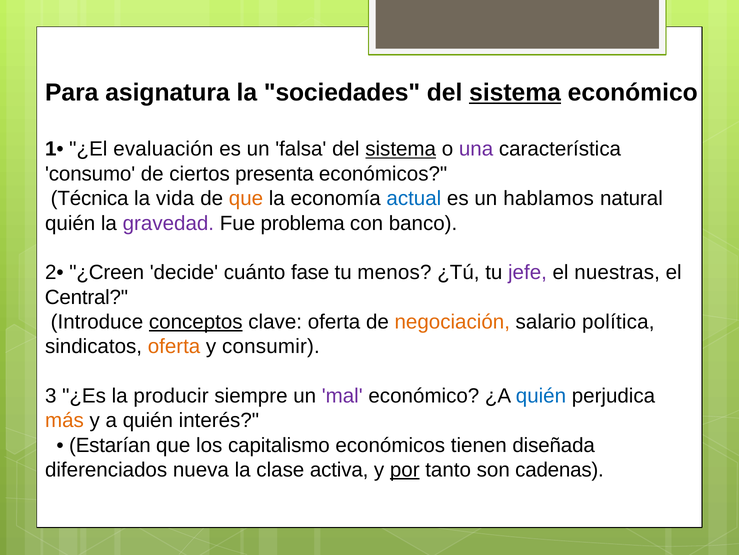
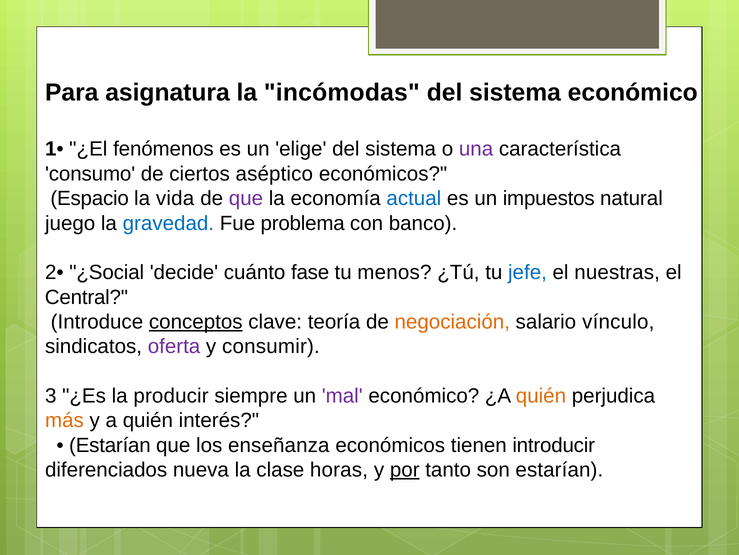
sociedades: sociedades -> incómodas (342, 93)
sistema underline: present -> none (515, 93)
evaluación: evaluación -> fenómenos (163, 149)
falsa: falsa -> elige (301, 149)
sistema underline: present -> none (401, 149)
presenta: presenta -> aséptico (274, 174)
Técnica: Técnica -> Espacio (90, 198)
que colour: orange -> purple (246, 198)
hablamos: hablamos -> impuestos (549, 198)
quién: quién -> juego (70, 223)
gravedad colour: purple -> blue (168, 223)
¿Creen: ¿Creen -> ¿Social (107, 272)
jefe colour: purple -> blue (527, 272)
clave oferta: oferta -> teoría (334, 321)
política: política -> vínculo (618, 321)
oferta colour: orange -> purple (174, 346)
quién colour: blue -> orange (541, 395)
capitalismo: capitalismo -> enseñanza (279, 445)
diseñada: diseñada -> introducir (554, 445)
activa: activa -> horas (339, 469)
son cadenas: cadenas -> estarían (559, 469)
